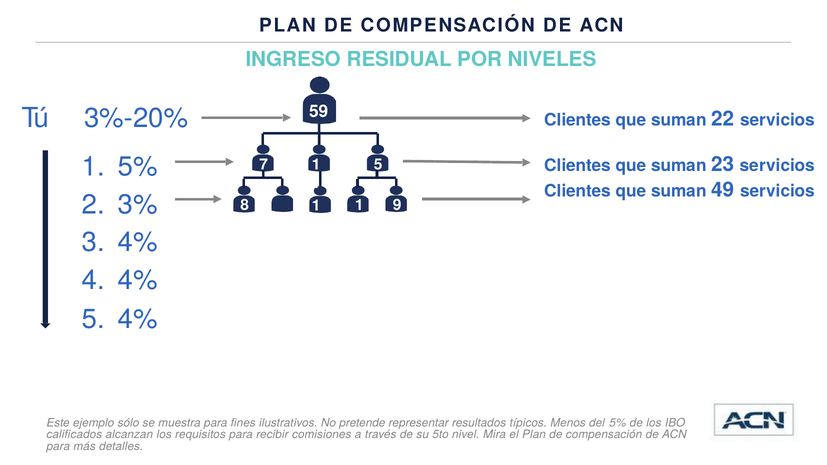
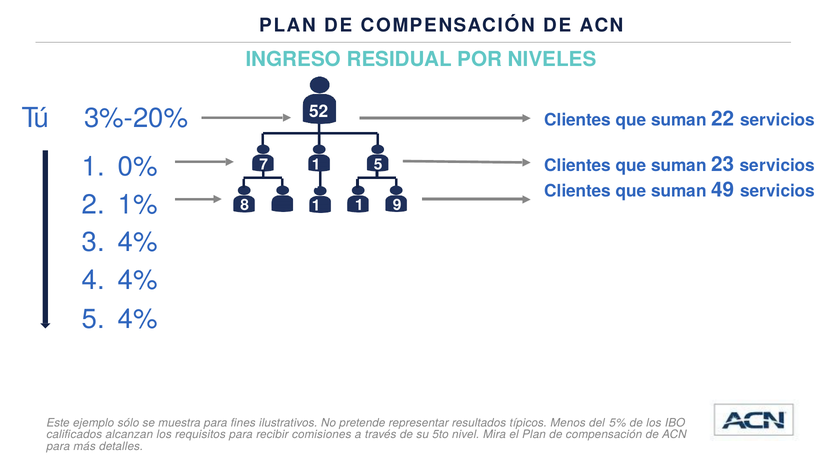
59: 59 -> 52 (319, 111)
1 5%: 5% -> 0% (138, 167)
3%: 3% -> 1% (138, 205)
